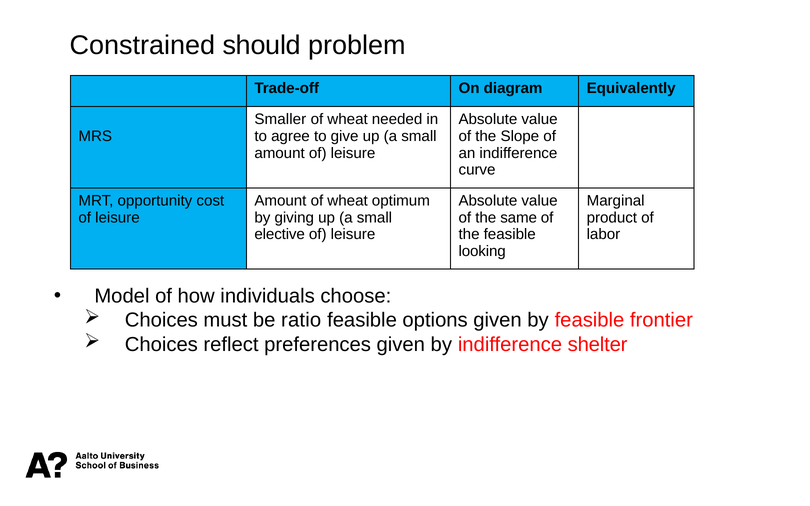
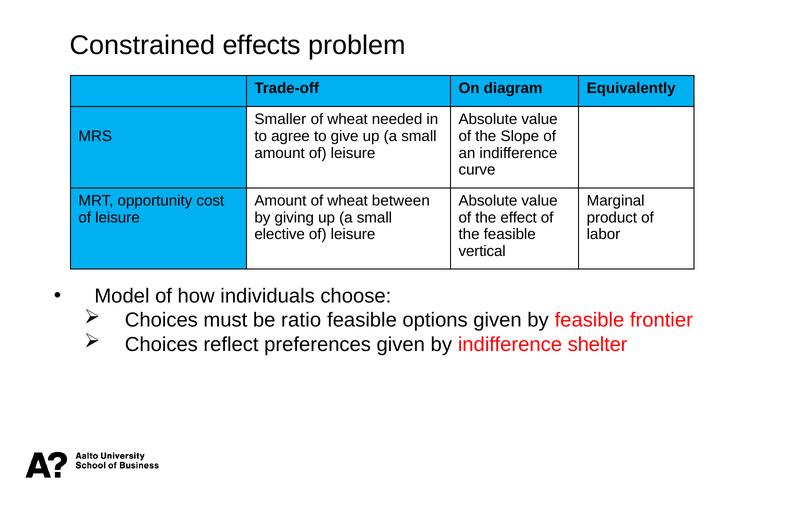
should: should -> effects (262, 45)
optimum: optimum -> between (401, 201)
same: same -> effect (519, 218)
looking: looking -> vertical (482, 251)
